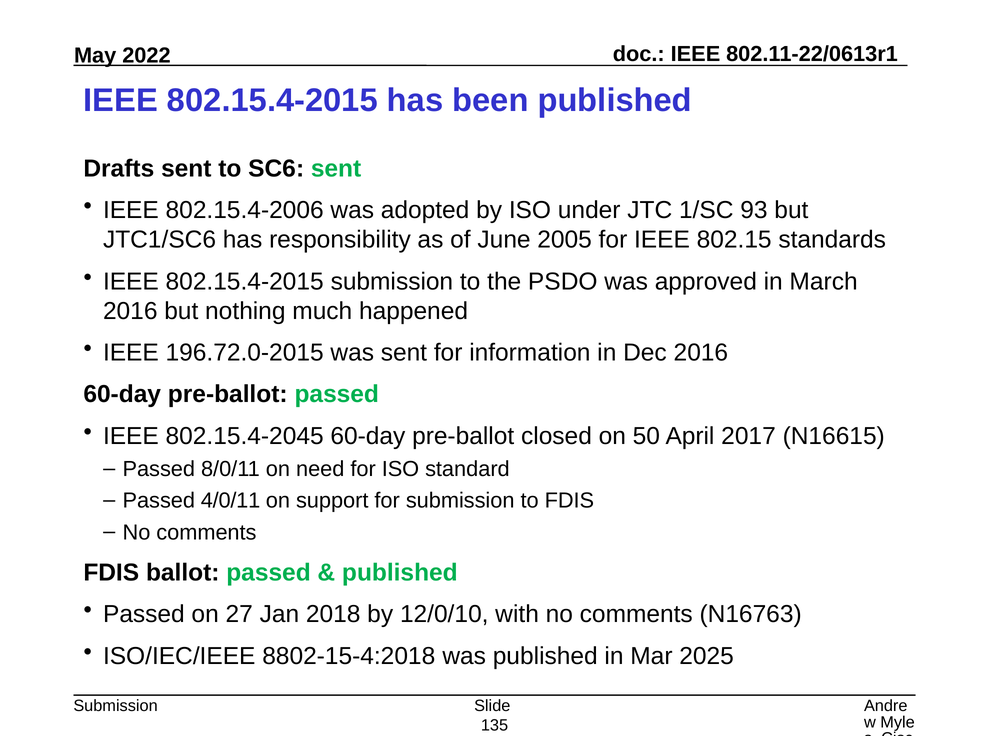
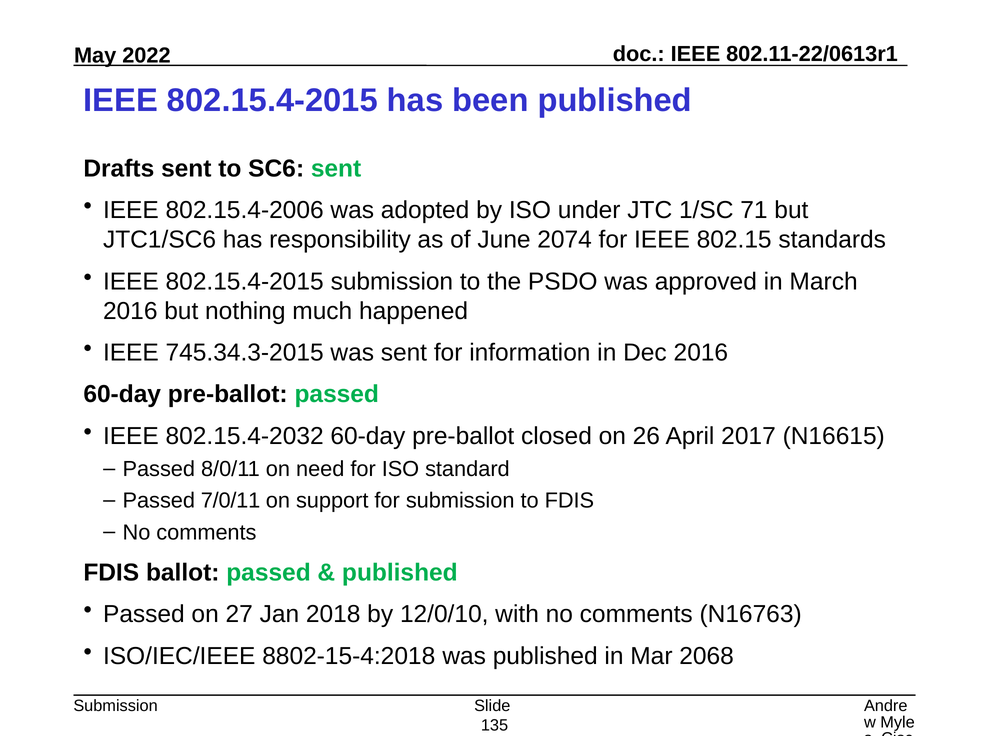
93: 93 -> 71 (754, 210)
2005: 2005 -> 2074 (565, 240)
196.72.0-2015: 196.72.0-2015 -> 745.34.3-2015 (245, 353)
802.15.4-2045: 802.15.4-2045 -> 802.15.4-2032 (245, 436)
50: 50 -> 26 (646, 436)
4/0/11: 4/0/11 -> 7/0/11 (231, 501)
2025: 2025 -> 2068 (707, 656)
